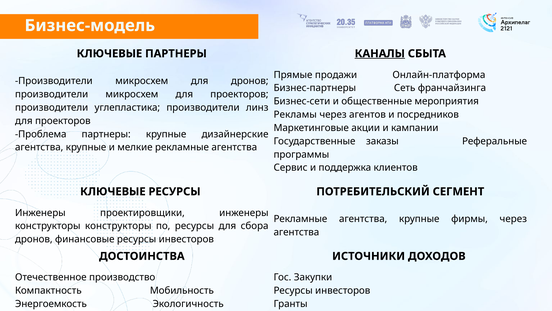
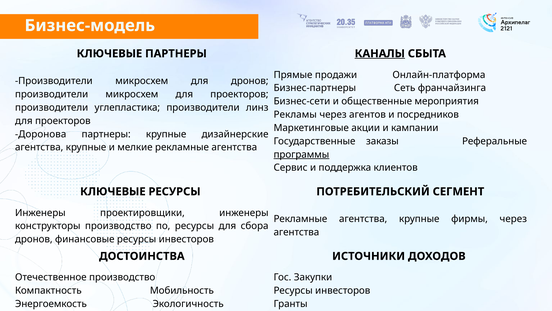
Проблема: Проблема -> Доронова (41, 134)
программы underline: none -> present (301, 154)
конструкторы конструкторы: конструкторы -> производство (118, 226)
